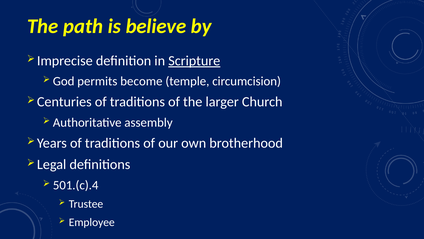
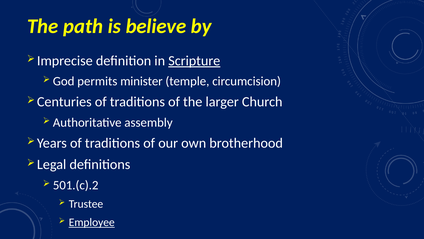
become: become -> minister (141, 81)
501.(c).4: 501.(c).4 -> 501.(c).2 (76, 185)
Employee underline: none -> present (92, 222)
